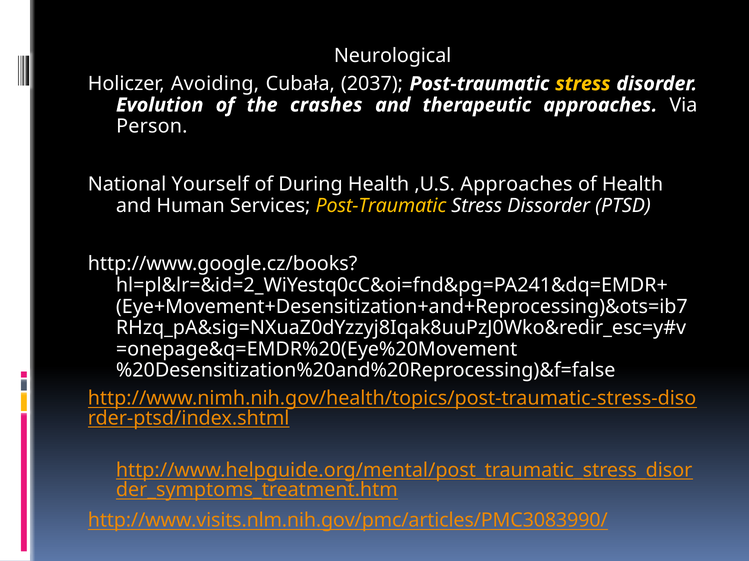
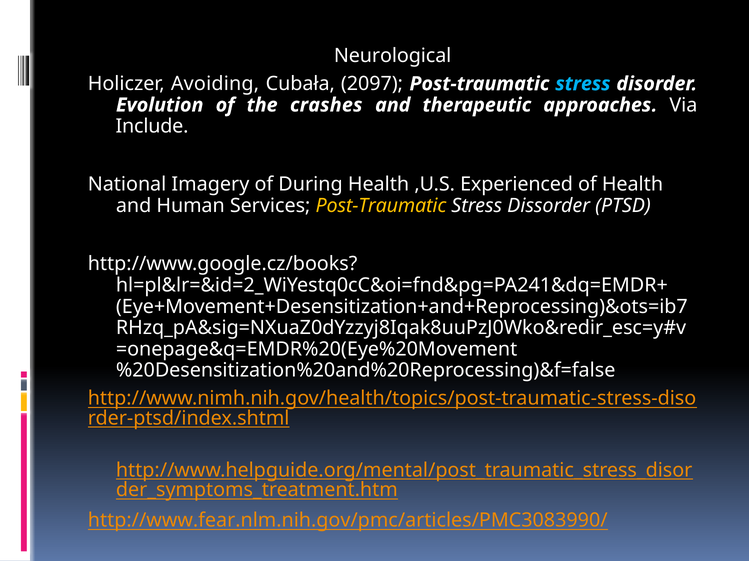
2037: 2037 -> 2097 (372, 84)
stress colour: yellow -> light blue (583, 84)
Person: Person -> Include (152, 127)
Yourself: Yourself -> Imagery (210, 185)
,U.S Approaches: Approaches -> Experienced (517, 185)
http://www.visits.nlm.nih.gov/pmc/articles/PMC3083990/: http://www.visits.nlm.nih.gov/pmc/articles/PMC3083990/ -> http://www.fear.nlm.nih.gov/pmc/articles/PMC3083990/ (348, 521)
